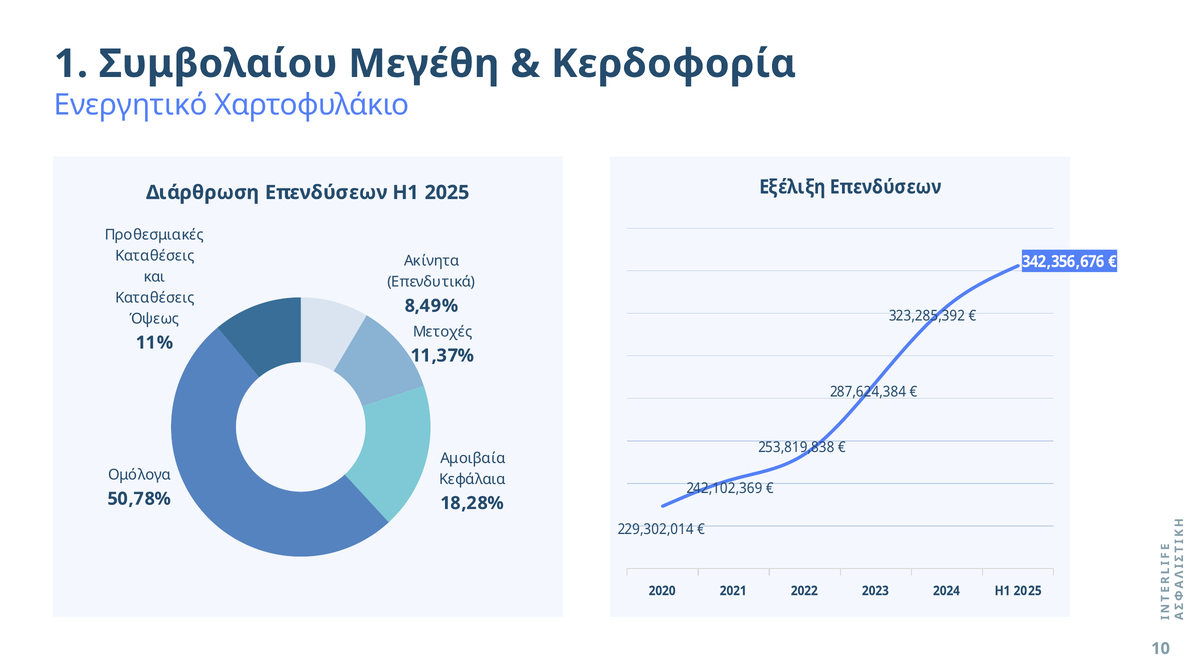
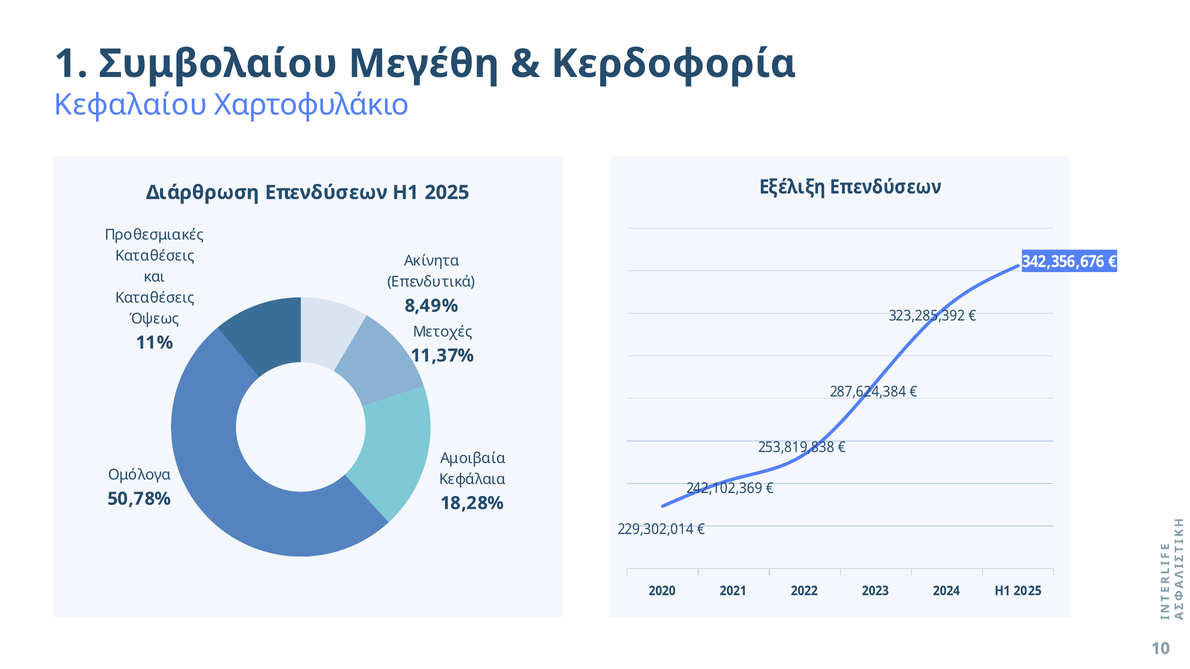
Ενεργητικό: Ενεργητικό -> Κεφαλαίου (131, 105)
